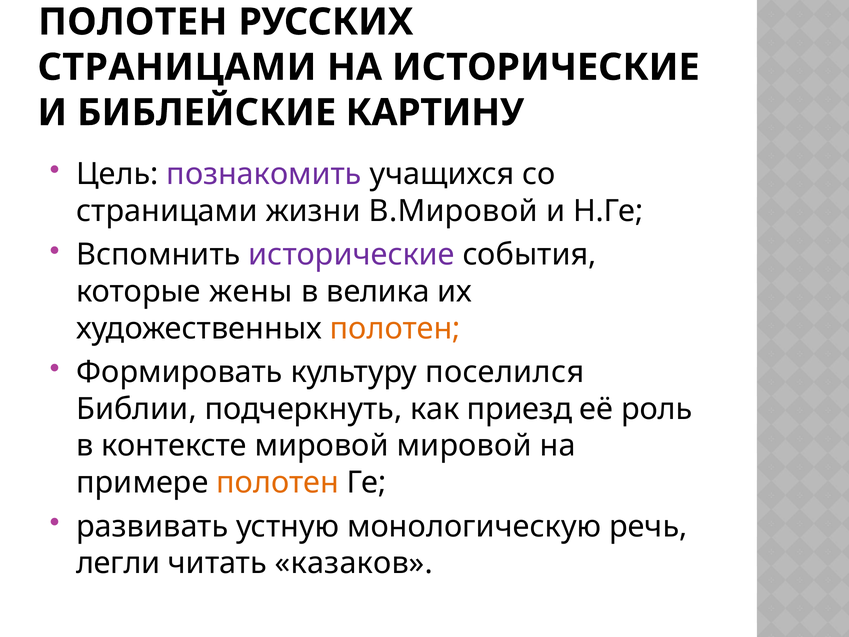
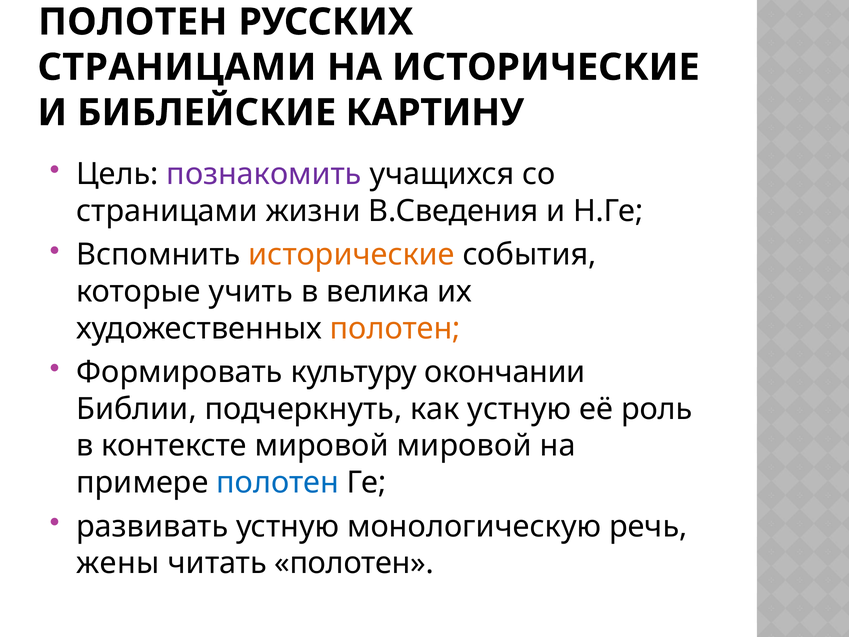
В.Мировой: В.Мировой -> В.Сведения (453, 211)
исторические colour: purple -> orange (352, 255)
жены: жены -> учить (251, 292)
поселился: поселился -> окончании (505, 372)
как приезд: приезд -> устную (519, 409)
полотен colour: orange -> blue (278, 482)
легли: легли -> жены (118, 563)
читать казаков: казаков -> полотен (354, 563)
